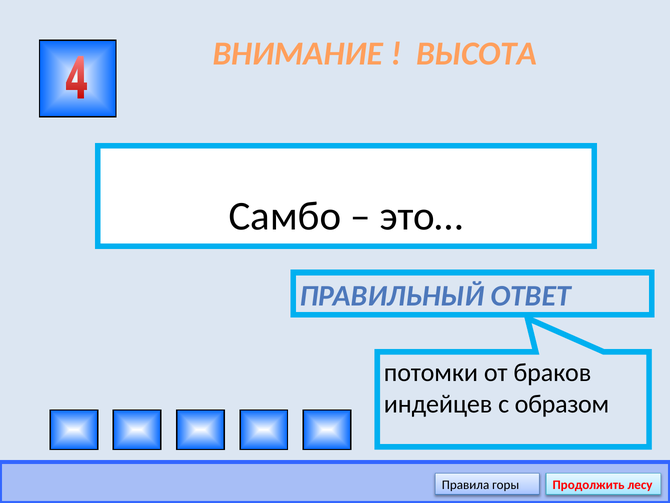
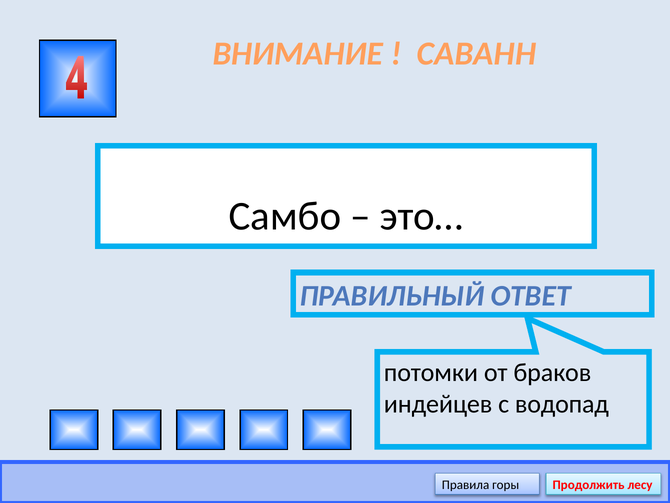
ВЫСОТА: ВЫСОТА -> САВАНН (476, 54)
образом: образом -> водопад (562, 404)
